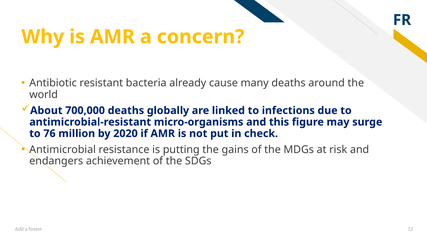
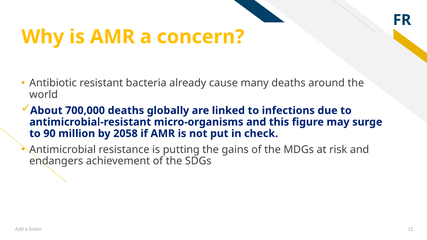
76: 76 -> 90 (49, 134)
2020: 2020 -> 2058 (125, 134)
